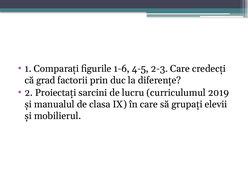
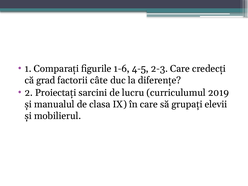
prin: prin -> câte (99, 80)
